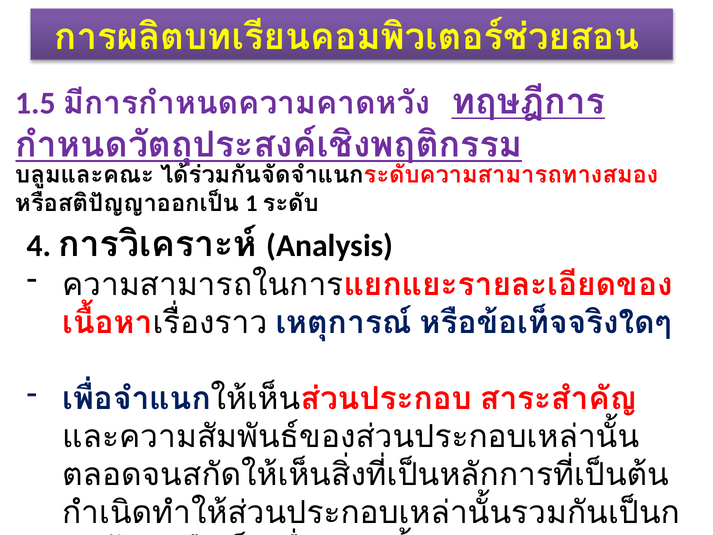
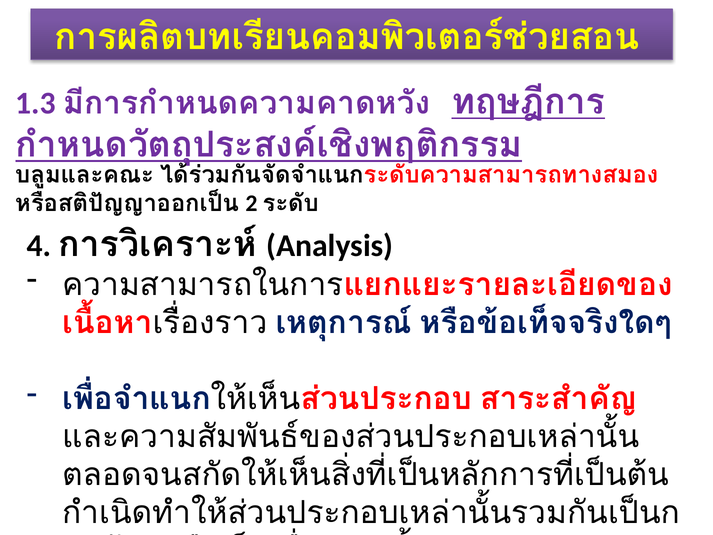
1.5: 1.5 -> 1.3 (36, 103)
1: 1 -> 2 (251, 203)
